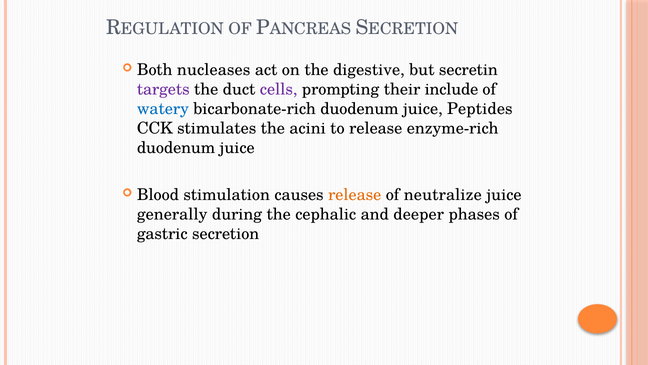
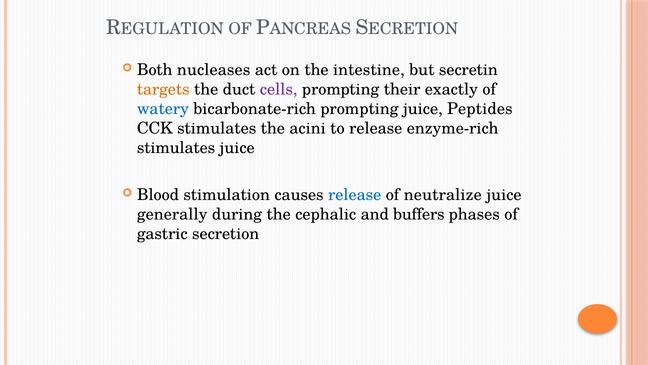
digestive: digestive -> intestine (369, 70)
targets colour: purple -> orange (163, 89)
include: include -> exactly (451, 89)
bicarbonate-rich duodenum: duodenum -> prompting (359, 109)
duodenum: duodenum -> stimulates (176, 148)
release colour: orange -> blue (355, 195)
deeper: deeper -> buffers (419, 214)
